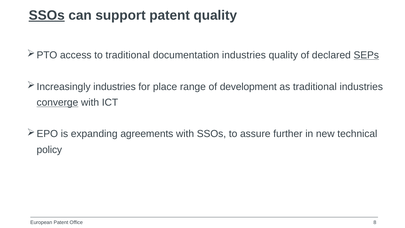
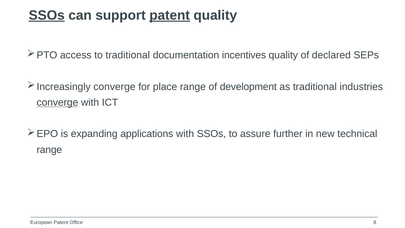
patent underline: none -> present (170, 15)
documentation industries: industries -> incentives (244, 55)
SEPs underline: present -> none (366, 55)
industries: industries -> converge (114, 87)
agreements: agreements -> applications (147, 134)
policy: policy -> range (49, 150)
